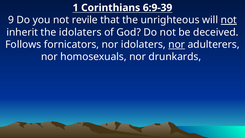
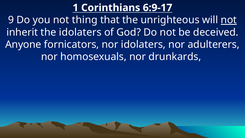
6:9-39: 6:9-39 -> 6:9-17 (158, 8)
revile: revile -> thing (85, 20)
Follows: Follows -> Anyone (23, 44)
nor underline: present -> none (177, 44)
